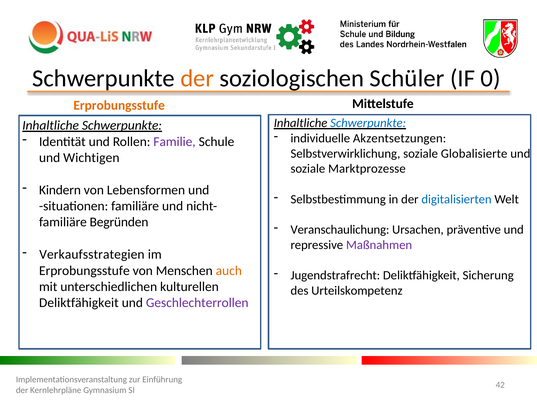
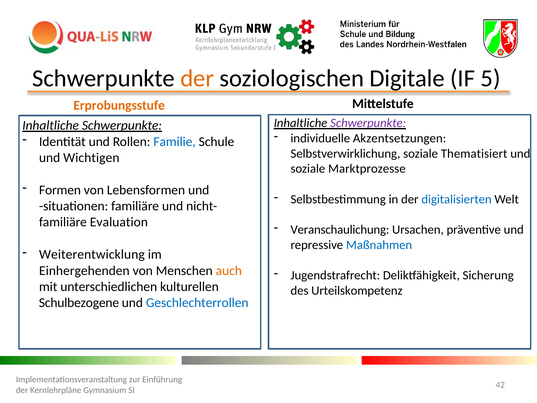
Schüler: Schüler -> Digitale (407, 78)
0: 0 -> 5 (491, 78)
Schwerpunkte colour: blue -> purple (368, 123)
Familie colour: purple -> blue (175, 142)
Globalisierte: Globalisierte -> Thematisiert (474, 153)
Kindern: Kindern -> Formen (60, 190)
Begründen: Begründen -> Evaluation (119, 222)
Maßnahmen colour: purple -> blue (379, 245)
Verkaufsstrategien: Verkaufsstrategien -> Weiterentwicklung (92, 254)
Erprobungsstufe: Erprobungsstufe -> Einhergehenden (84, 270)
Deliktfähigkeit: Deliktfähigkeit -> Schulbezogene (79, 303)
Geschlechterrollen colour: purple -> blue (197, 303)
